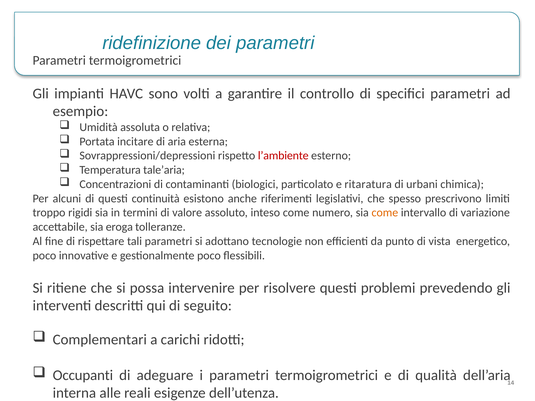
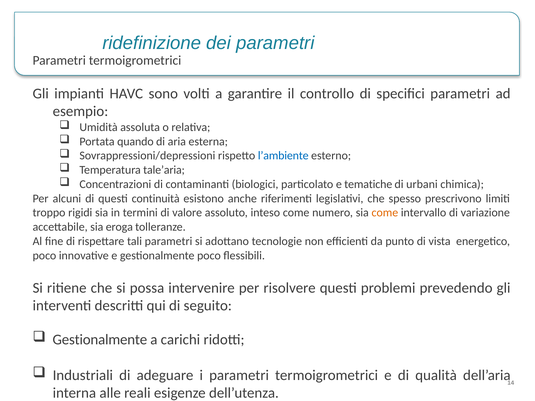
incitare: incitare -> quando (135, 142)
l’ambiente colour: red -> blue (283, 156)
ritaratura: ritaratura -> tematiche (368, 184)
Complementari: Complementari -> Gestionalmente (100, 340)
Occupanti: Occupanti -> Industriali (83, 375)
